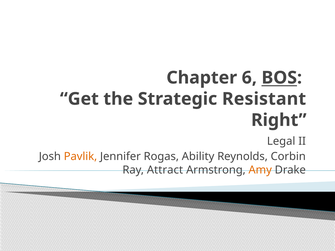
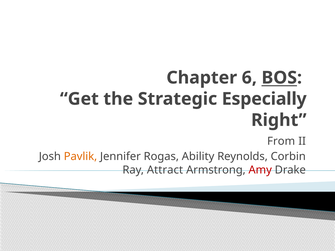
Resistant: Resistant -> Especially (264, 99)
Legal: Legal -> From (281, 141)
Amy colour: orange -> red (260, 170)
